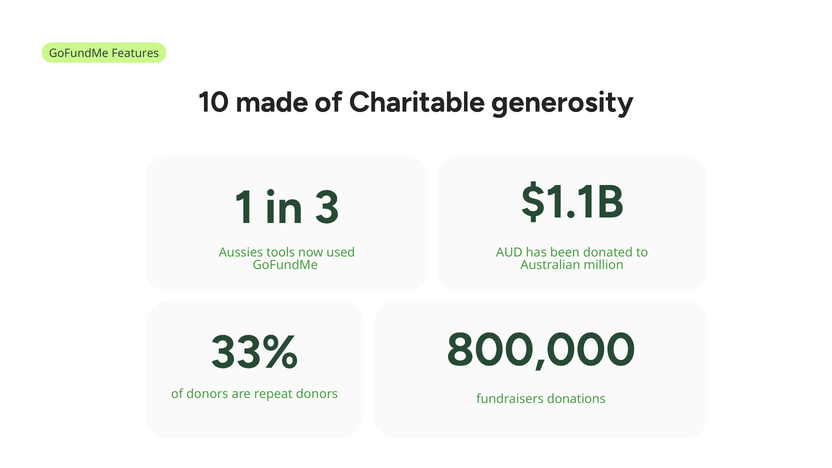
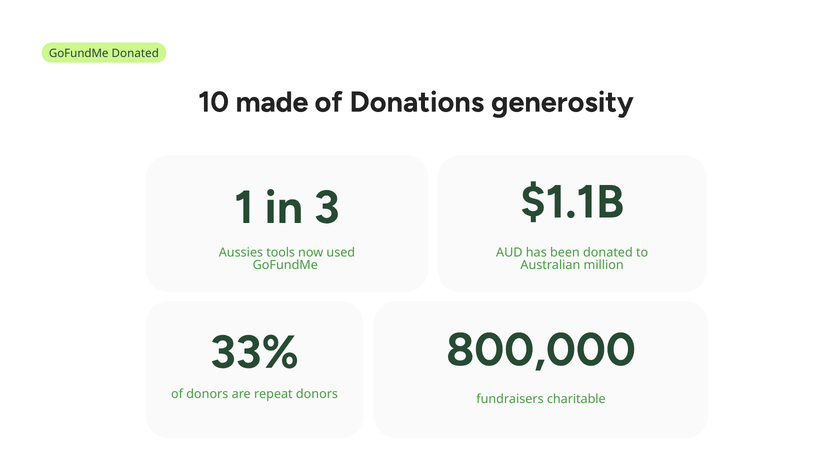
GoFundMe Features: Features -> Donated (135, 53)
Charitable: Charitable -> Donations (417, 102)
donations: donations -> charitable (576, 399)
